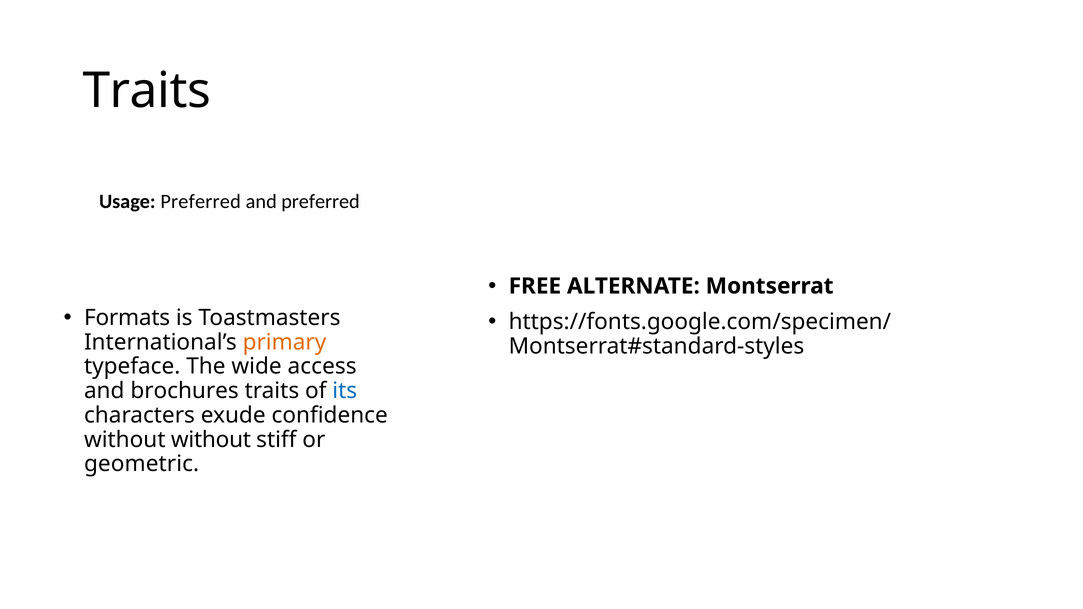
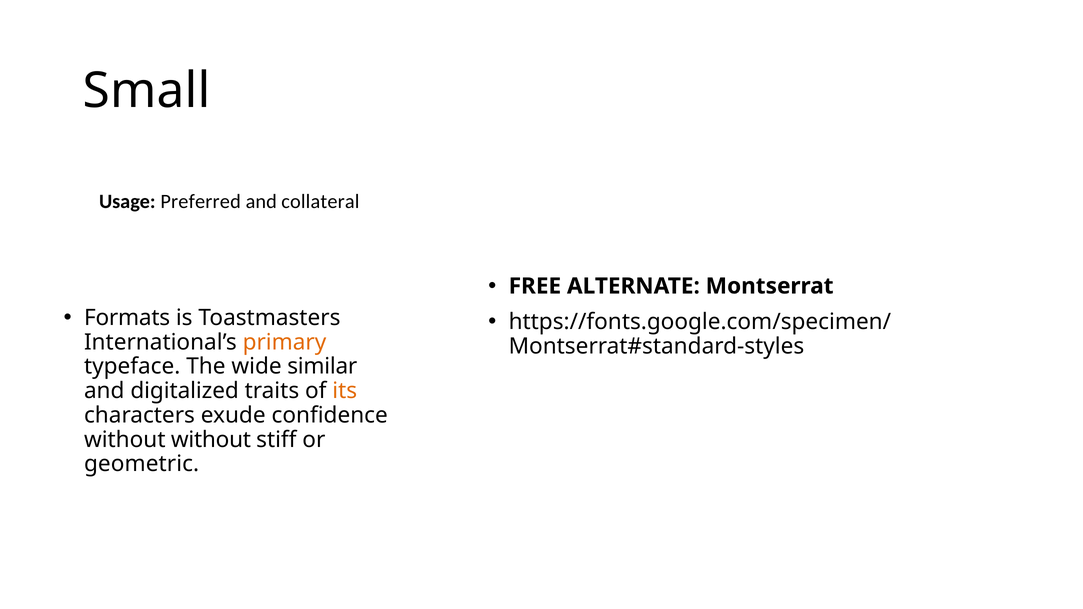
Traits: Traits -> Small (146, 91)
and preferred: preferred -> collateral (320, 202)
access: access -> similar (322, 367)
brochures: brochures -> digitalized (185, 391)
its colour: blue -> orange (345, 391)
